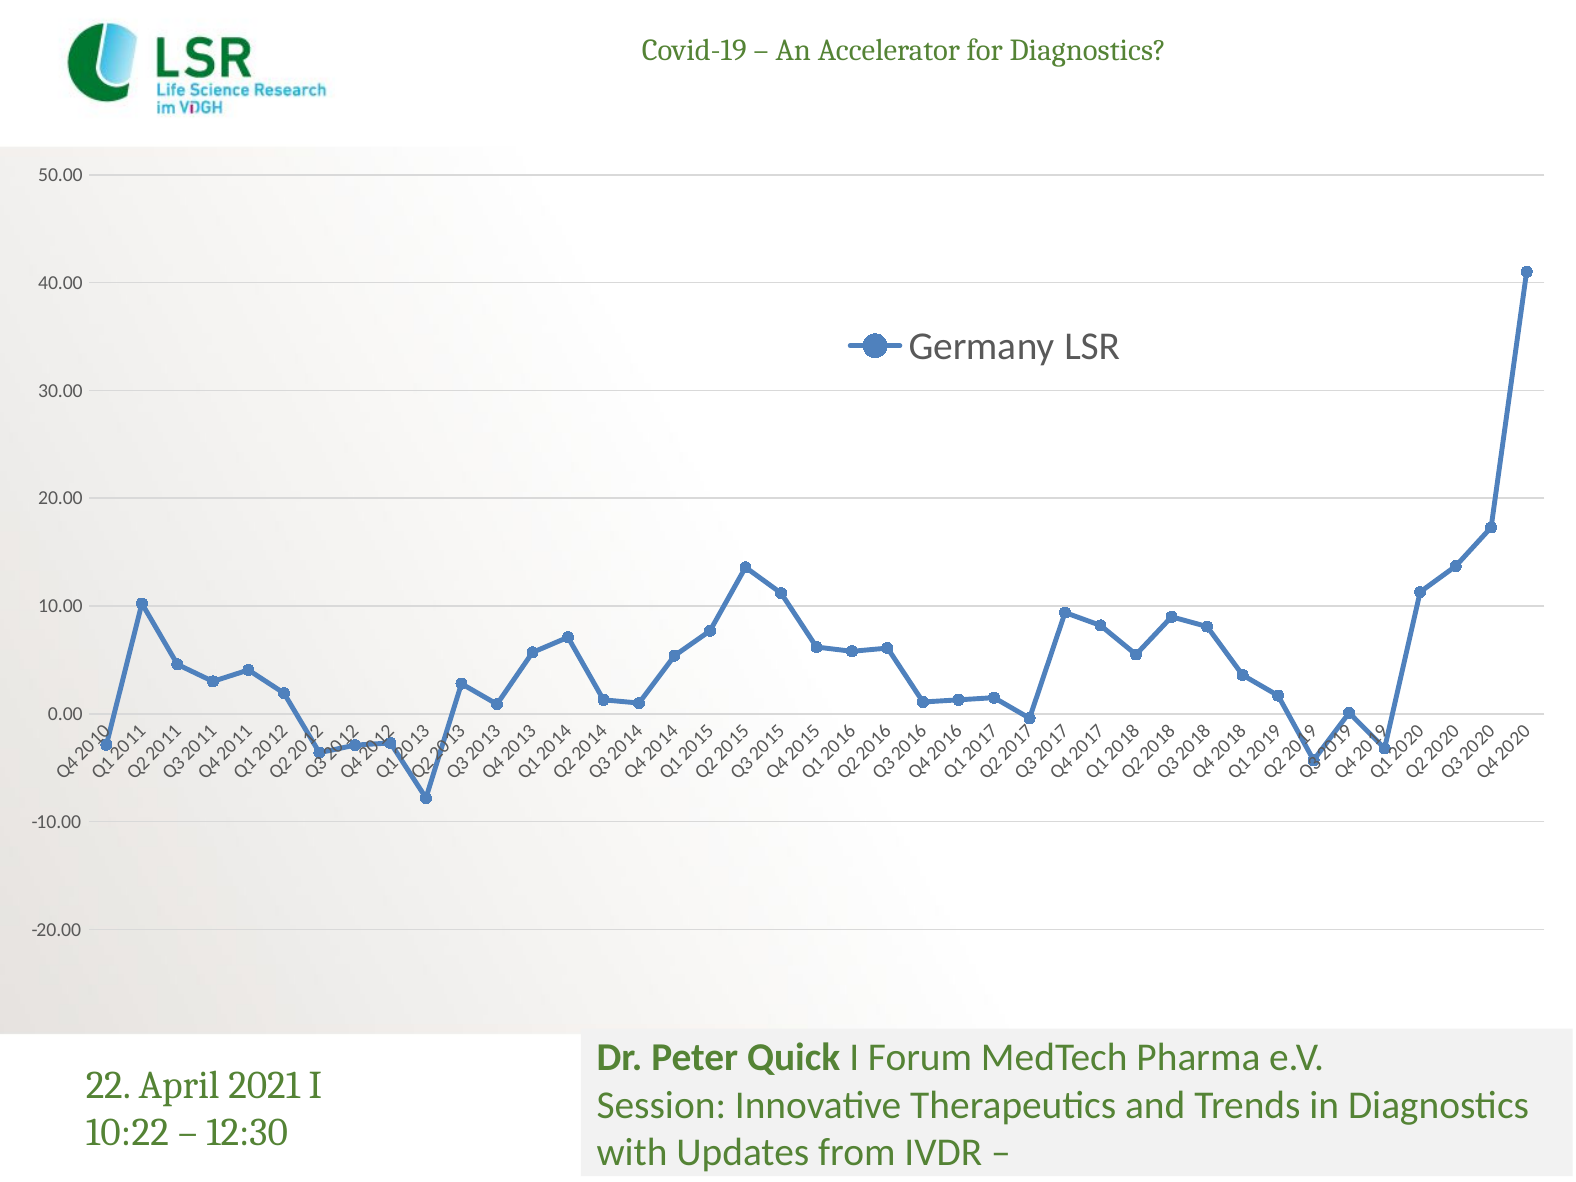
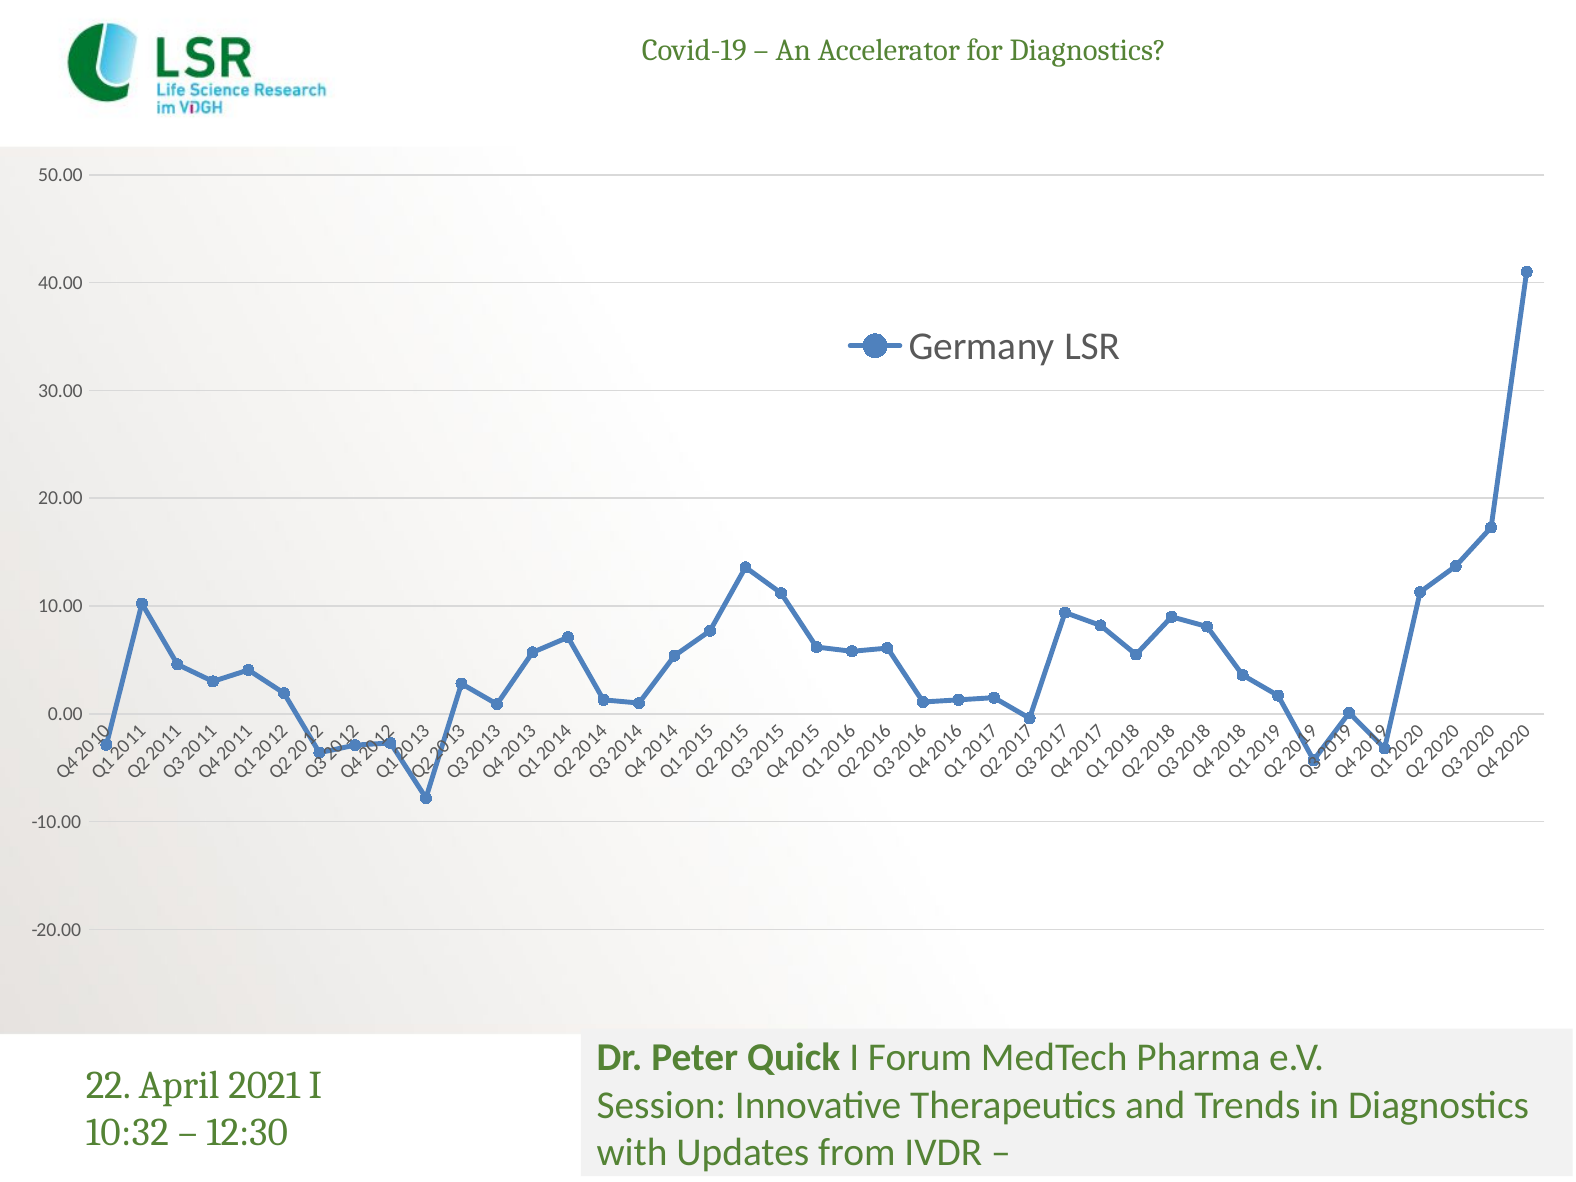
10:22: 10:22 -> 10:32 (127, 1133)
